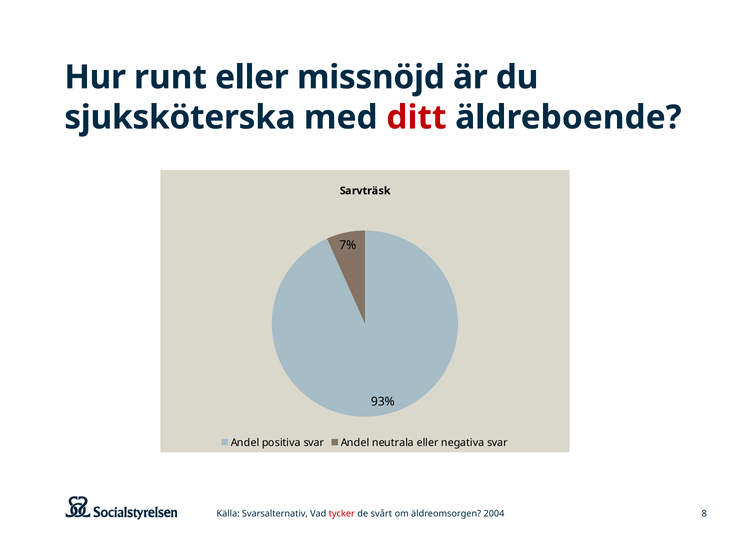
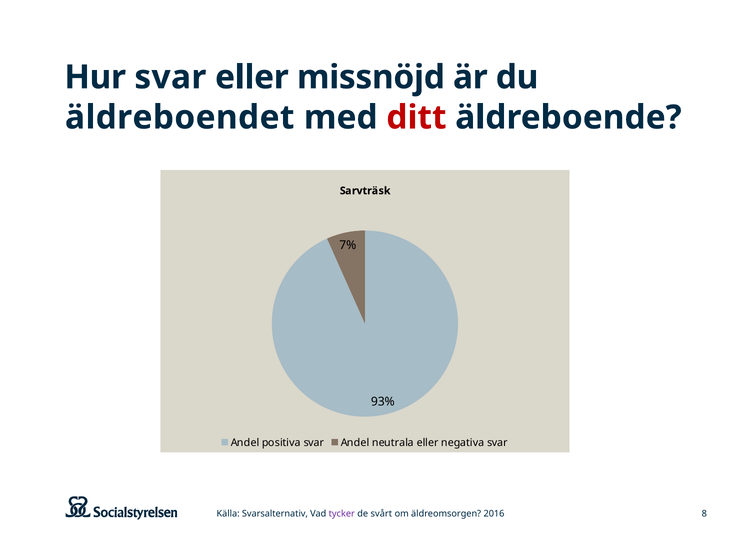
Hur runt: runt -> svar (170, 77)
sjuksköterska: sjuksköterska -> äldreboendet (180, 118)
tycker colour: red -> purple (342, 514)
2004: 2004 -> 2016 (494, 514)
